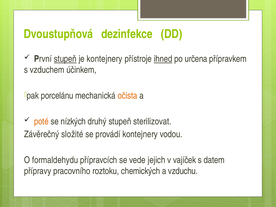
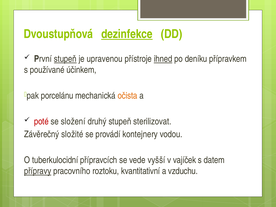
dezinfekce underline: none -> present (127, 34)
je kontejnery: kontejnery -> upravenou (105, 59)
určena: určena -> deníku (196, 59)
vzduchem: vzduchem -> používané (47, 70)
poté colour: orange -> red (41, 121)
nízkých: nízkých -> složení (73, 121)
formaldehydu: formaldehydu -> tuberkulocidní (55, 160)
jejich: jejich -> vyšší (156, 160)
přípravy underline: none -> present (38, 171)
chemických: chemických -> kvantitativní (141, 171)
